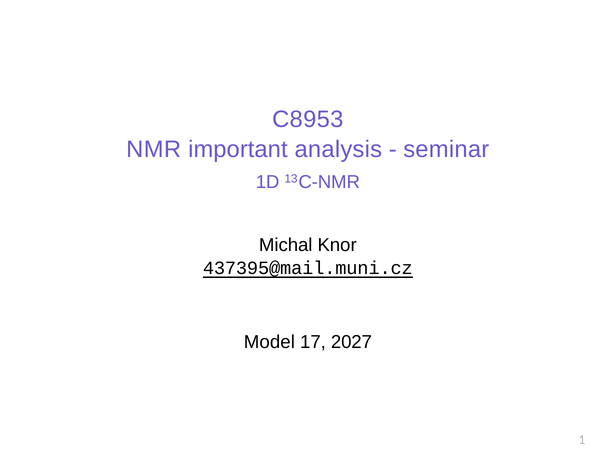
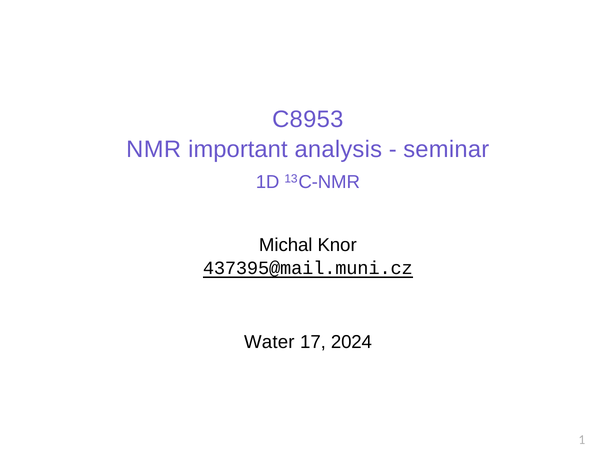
Model: Model -> Water (269, 342)
2027: 2027 -> 2024 (351, 342)
